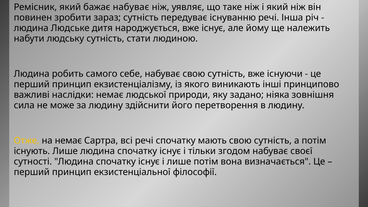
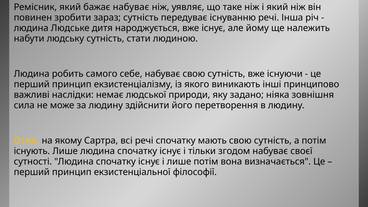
на немає: немає -> якому (68, 141)
